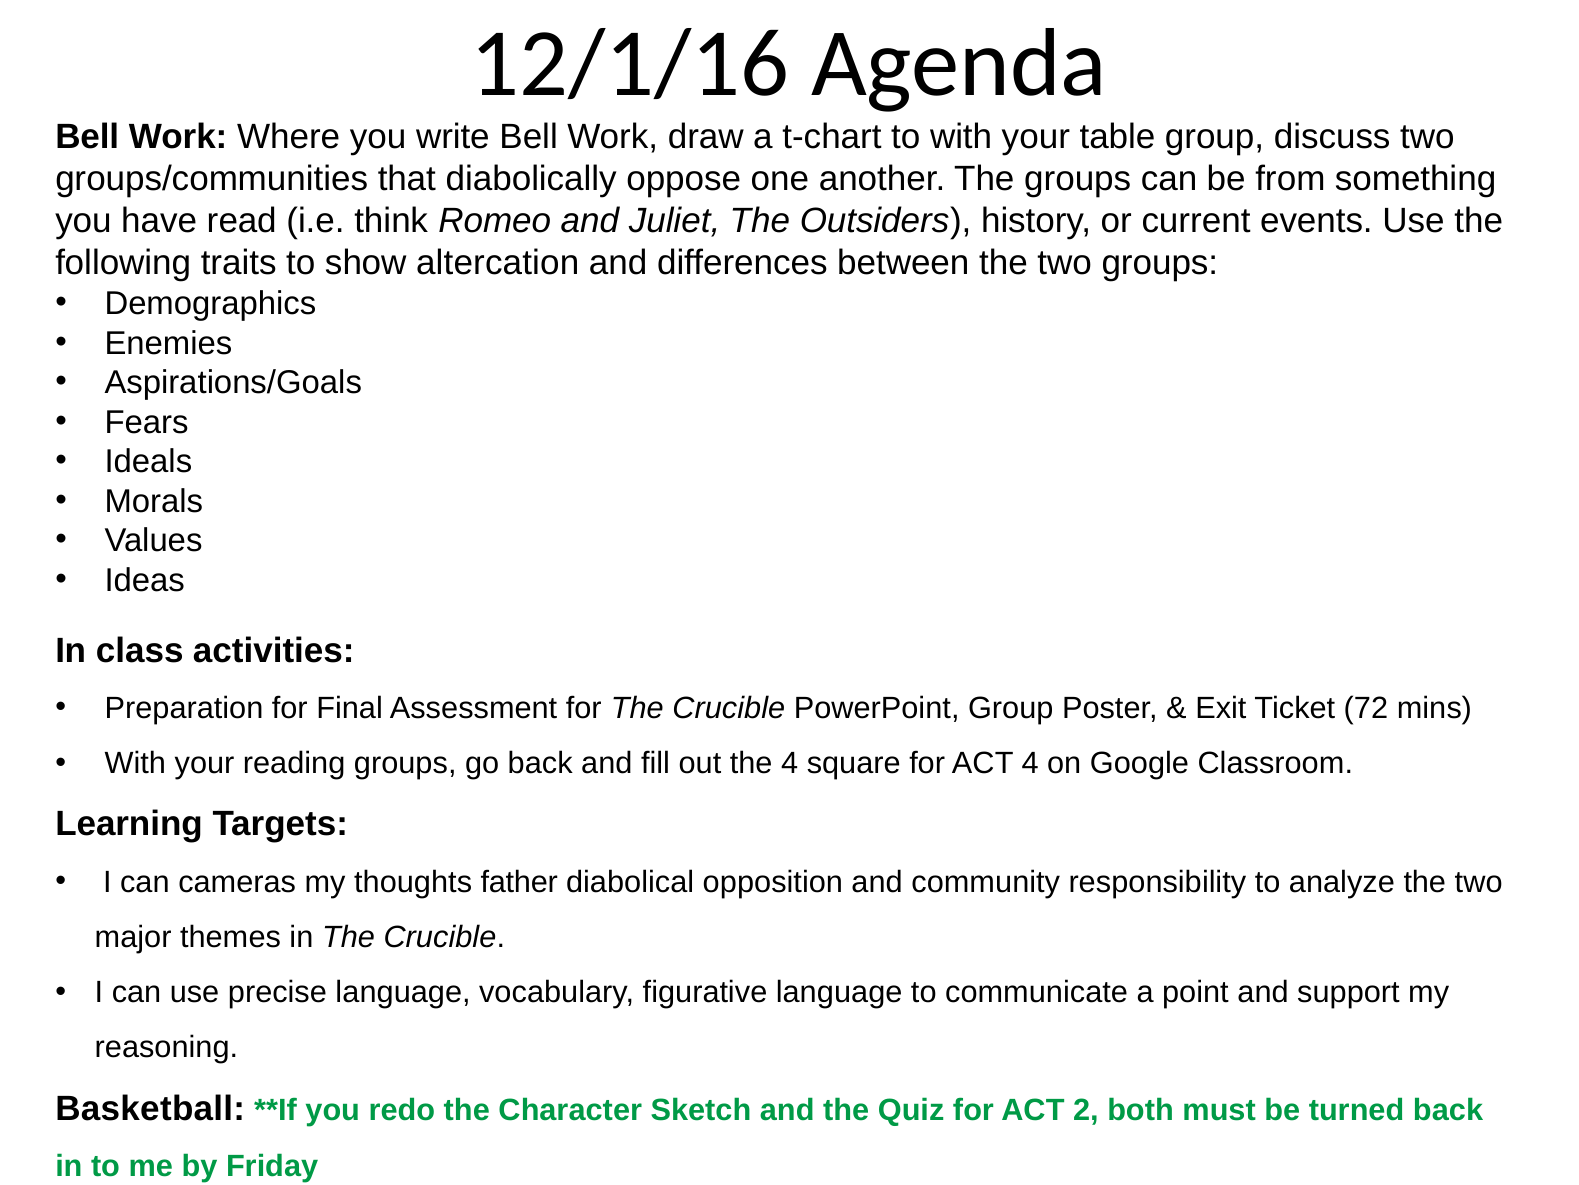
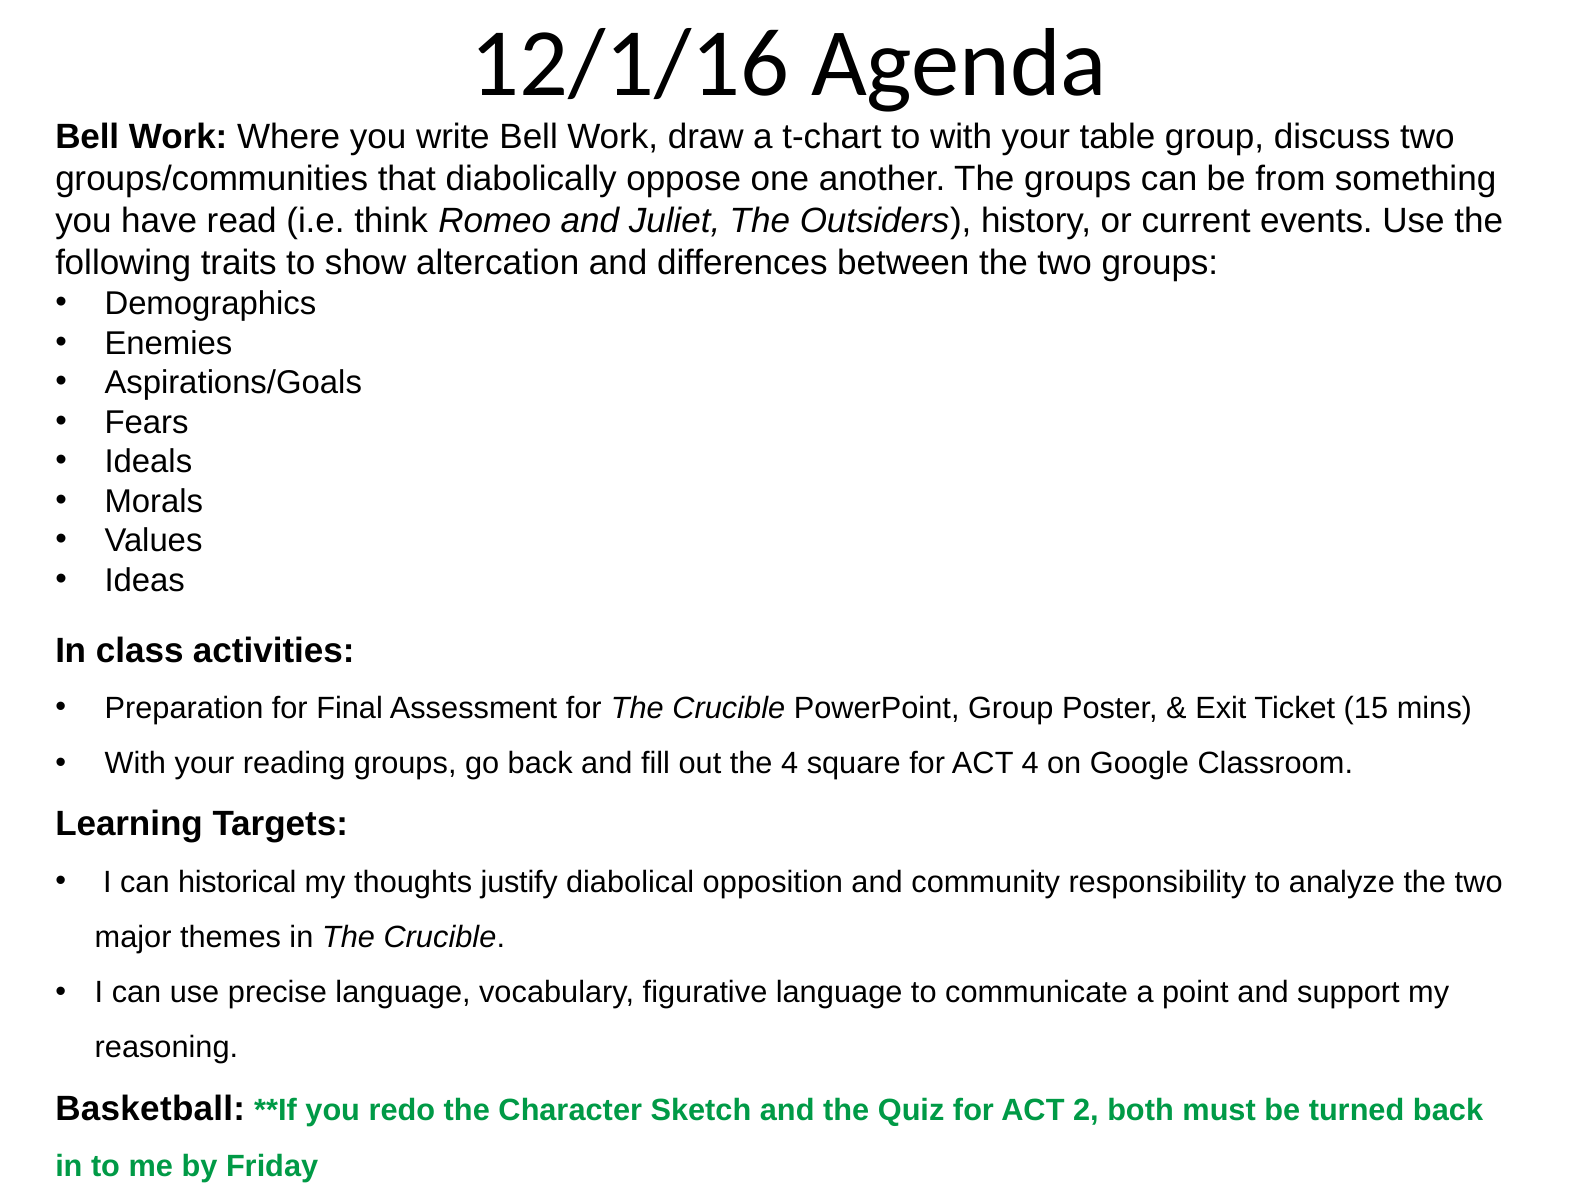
72: 72 -> 15 (1366, 708)
cameras: cameras -> historical (237, 881)
father: father -> justify (519, 881)
